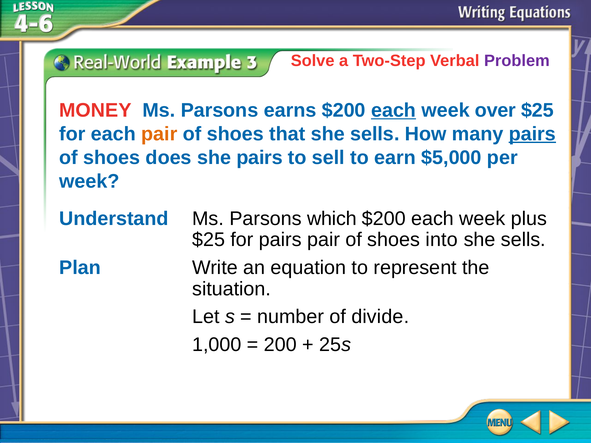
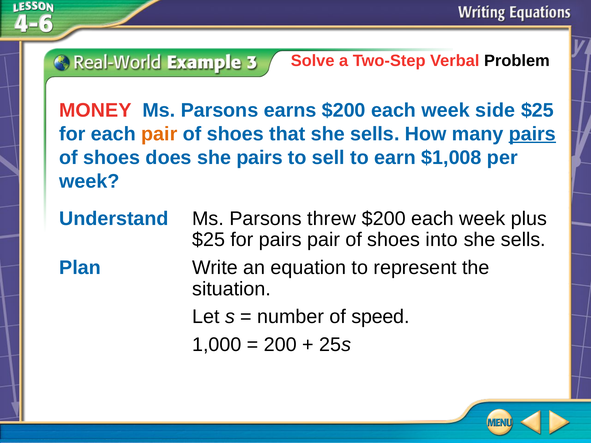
Problem colour: purple -> black (517, 61)
each underline: present -> none (394, 110)
over: over -> side (495, 110)
$5,000: $5,000 -> $1,008 (451, 158)
which: which -> threw (332, 219)
divide: divide -> speed (380, 317)
